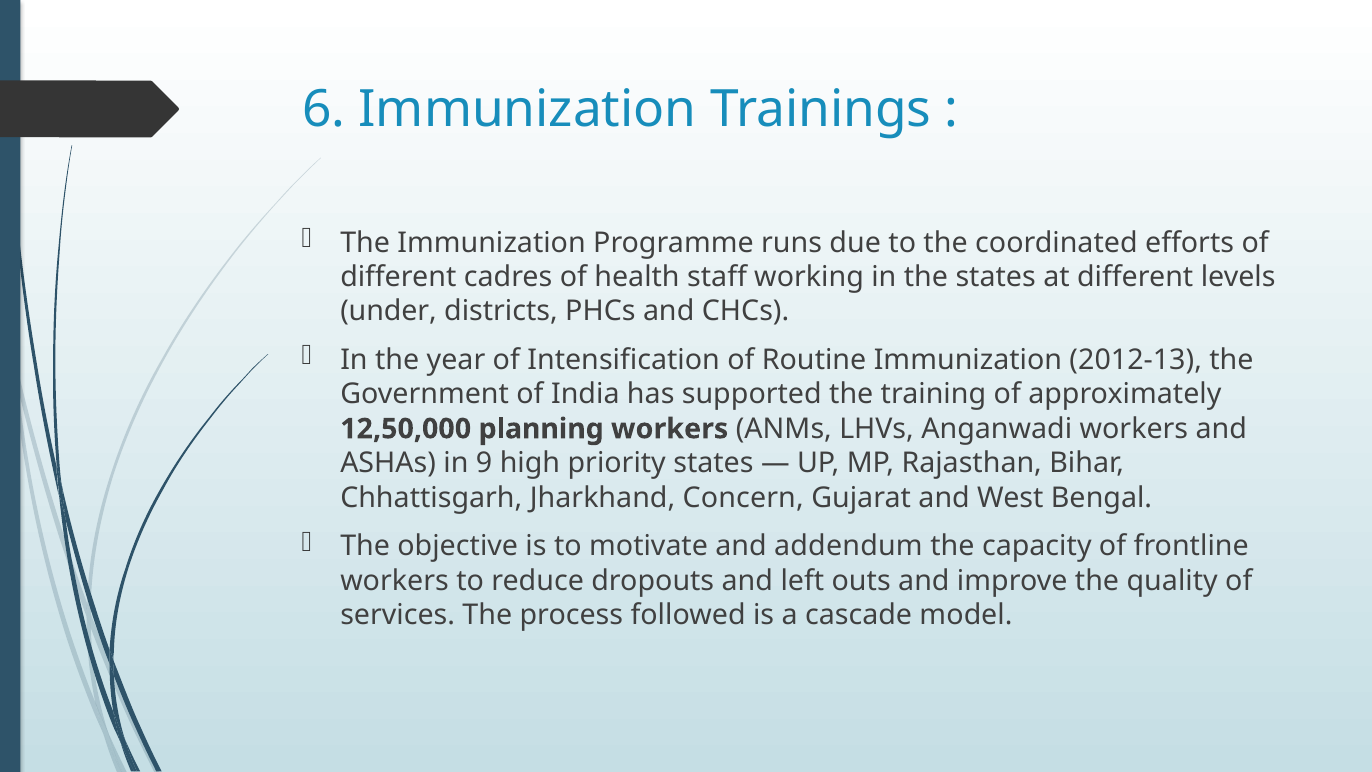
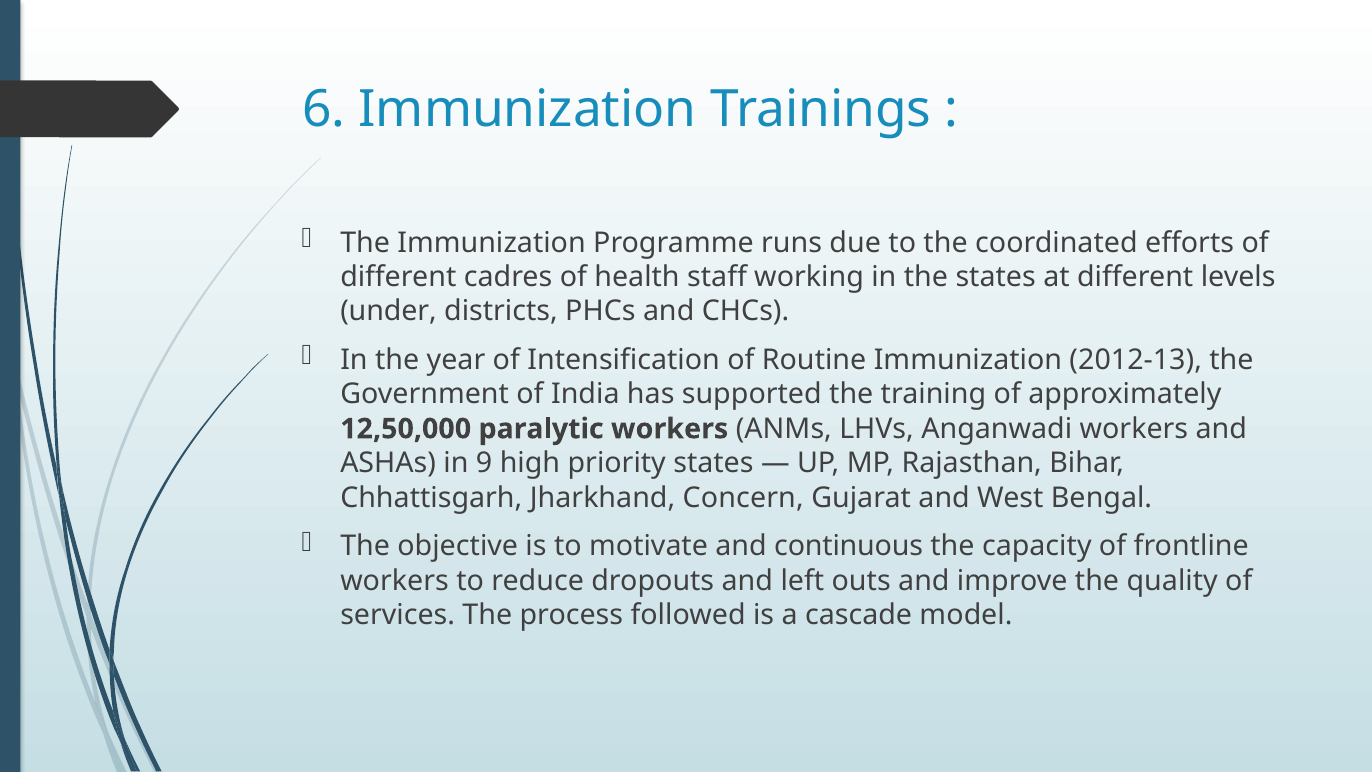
planning: planning -> paralytic (541, 429)
addendum: addendum -> continuous (849, 546)
